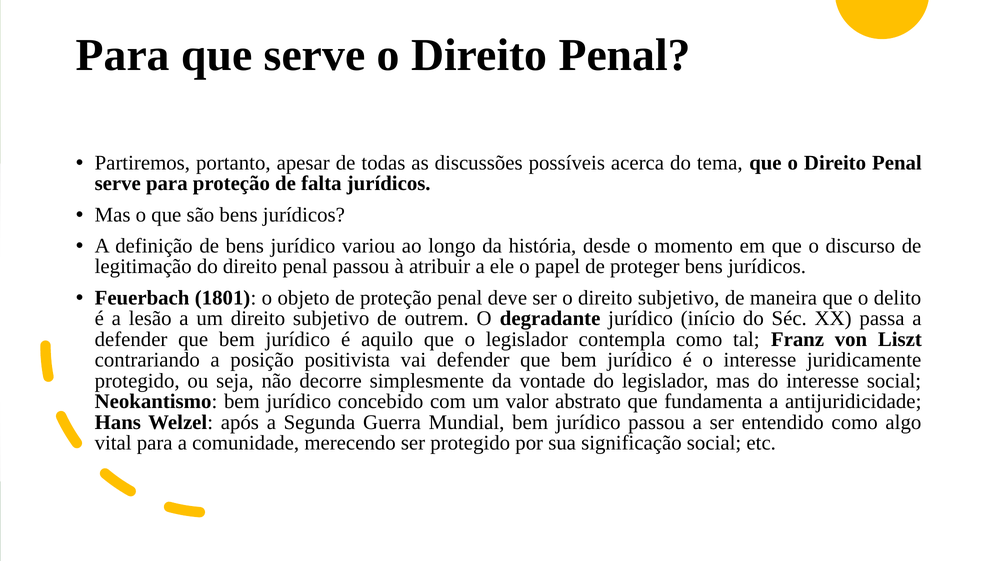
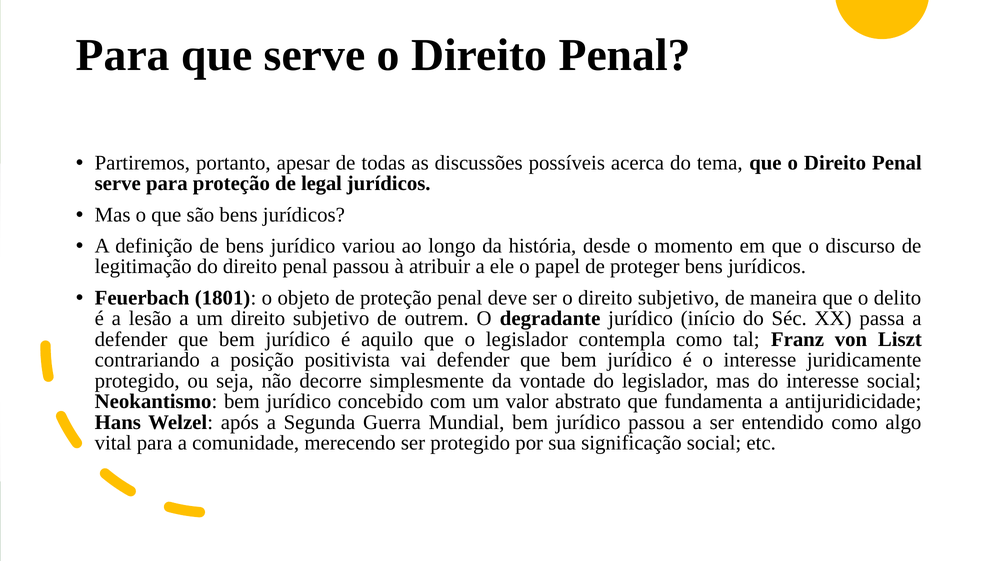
falta: falta -> legal (321, 184)
